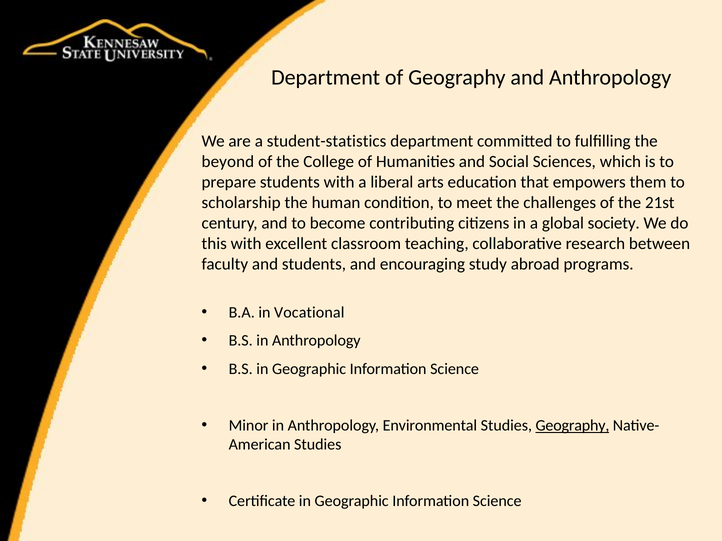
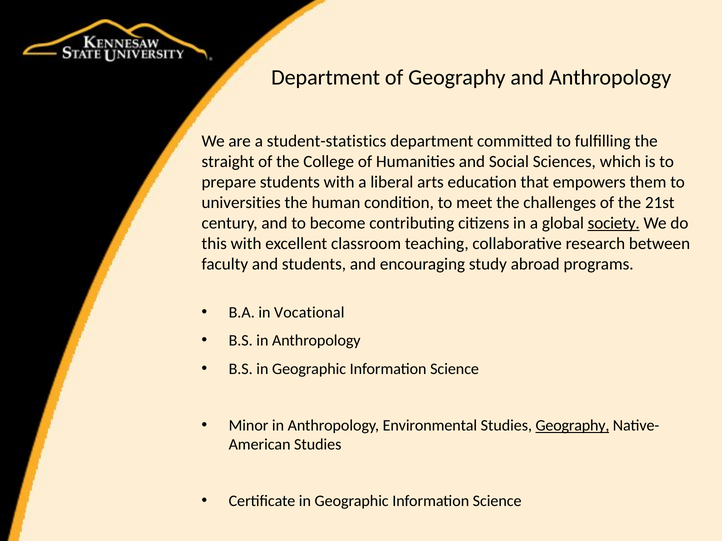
beyond: beyond -> straight (228, 162)
scholarship: scholarship -> universities (241, 203)
society underline: none -> present (614, 223)
